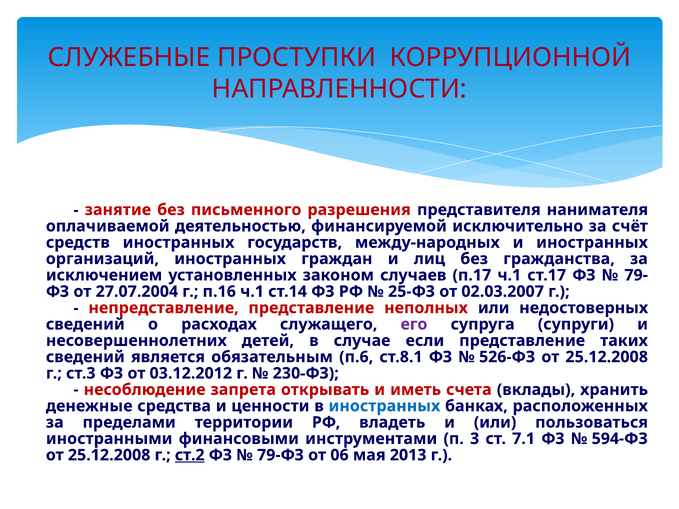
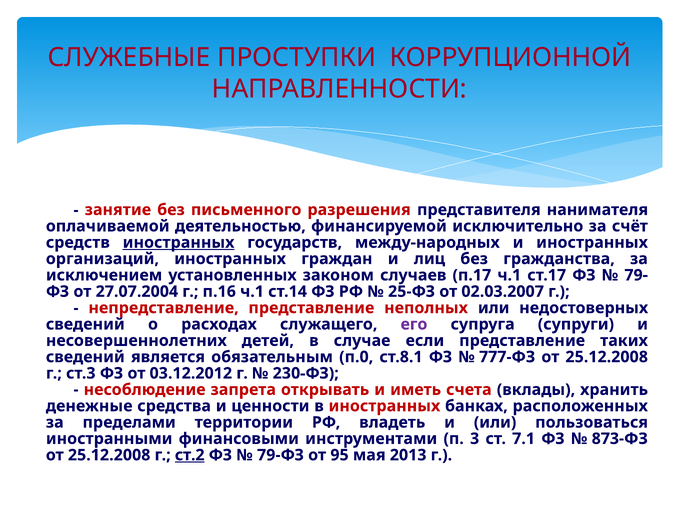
иностранных underline: none -> present (179, 243)
п.6: п.6 -> п.0 (356, 357)
526-ФЗ: 526-ФЗ -> 777-ФЗ (507, 357)
иностранных colour: blue -> red (384, 406)
594-ФЗ: 594-ФЗ -> 873-ФЗ (620, 439)
06: 06 -> 95 (340, 455)
